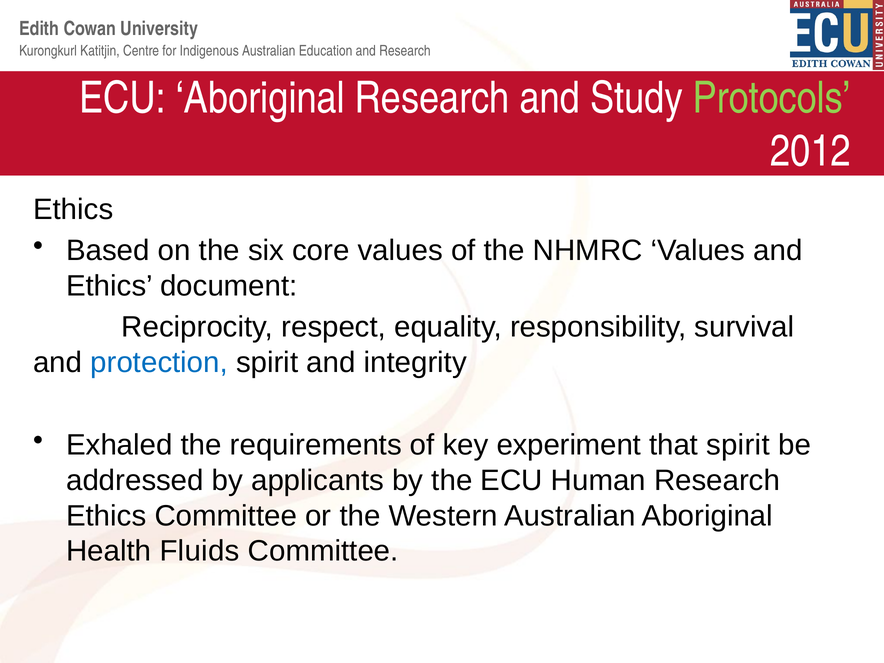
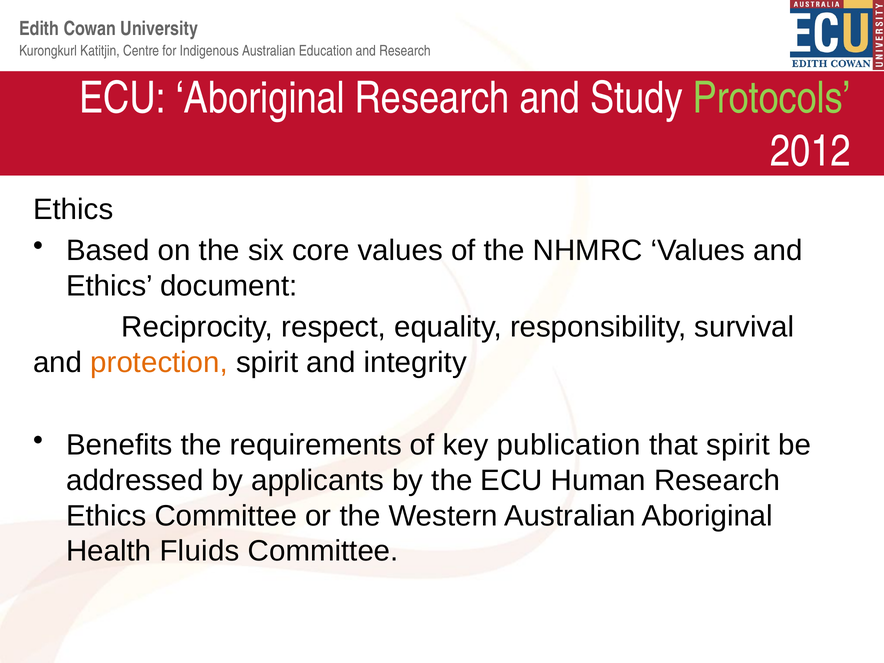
protection colour: blue -> orange (159, 363)
Exhaled: Exhaled -> Benefits (119, 445)
experiment: experiment -> publication (569, 445)
